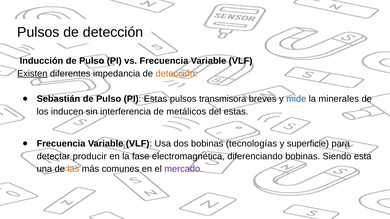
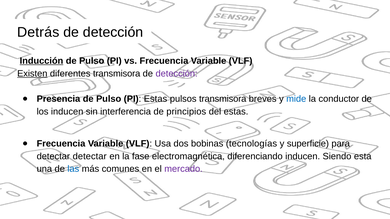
Pulsos: Pulsos -> Detrás (38, 32)
Inducción underline: none -> present (41, 61)
diferentes impedancia: impedancia -> transmisora (117, 74)
detección colour: orange -> purple (177, 74)
Sebastián: Sebastián -> Presencia (58, 99)
minerales: minerales -> conductor (339, 99)
metálicos: metálicos -> principios (186, 112)
detectar producir: producir -> detectar (90, 156)
diferenciando bobinas: bobinas -> inducen (303, 156)
las colour: orange -> blue (73, 169)
